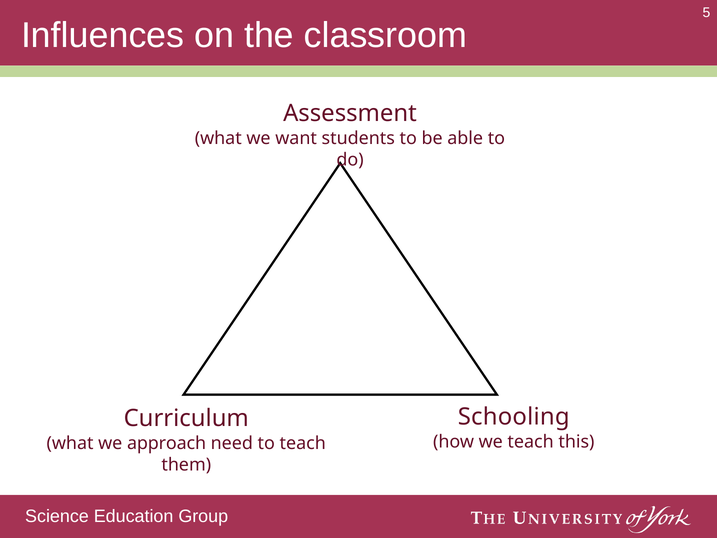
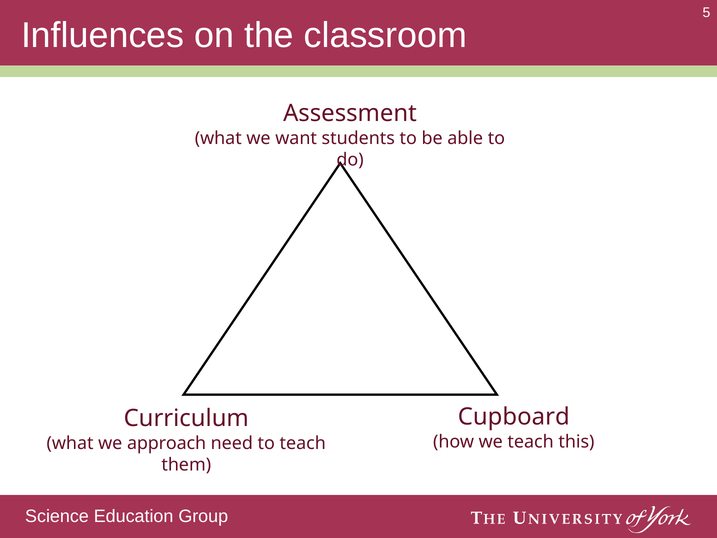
Schooling: Schooling -> Cupboard (514, 417)
